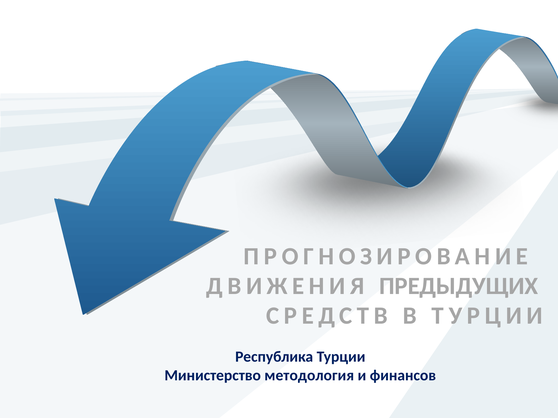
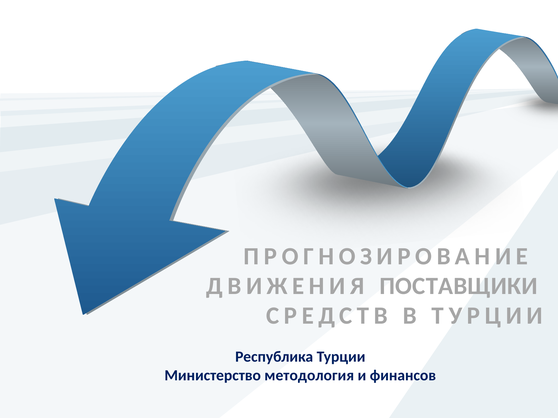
ПРЕДЫДУЩИХ: ПРЕДЫДУЩИХ -> ПОСТАВЩИКИ (458, 286)
